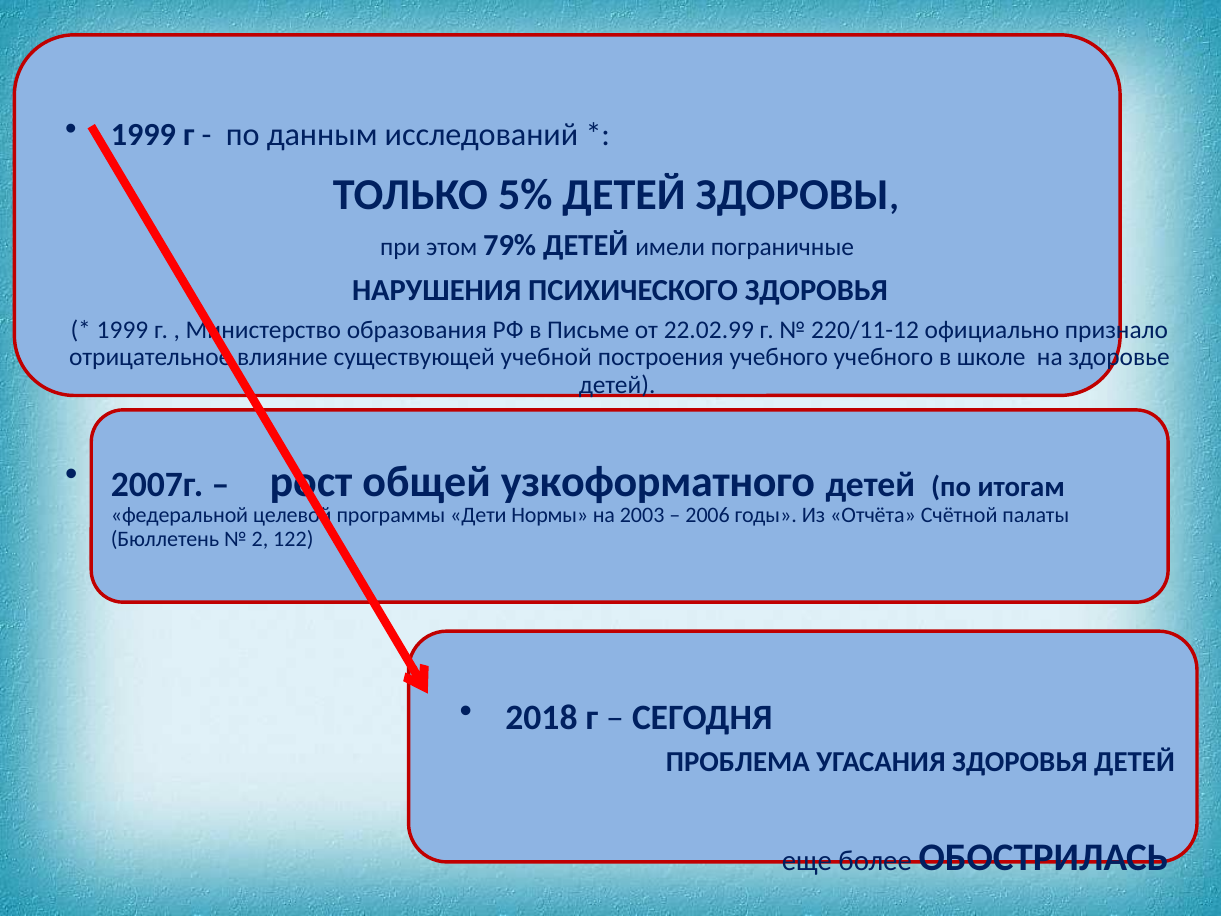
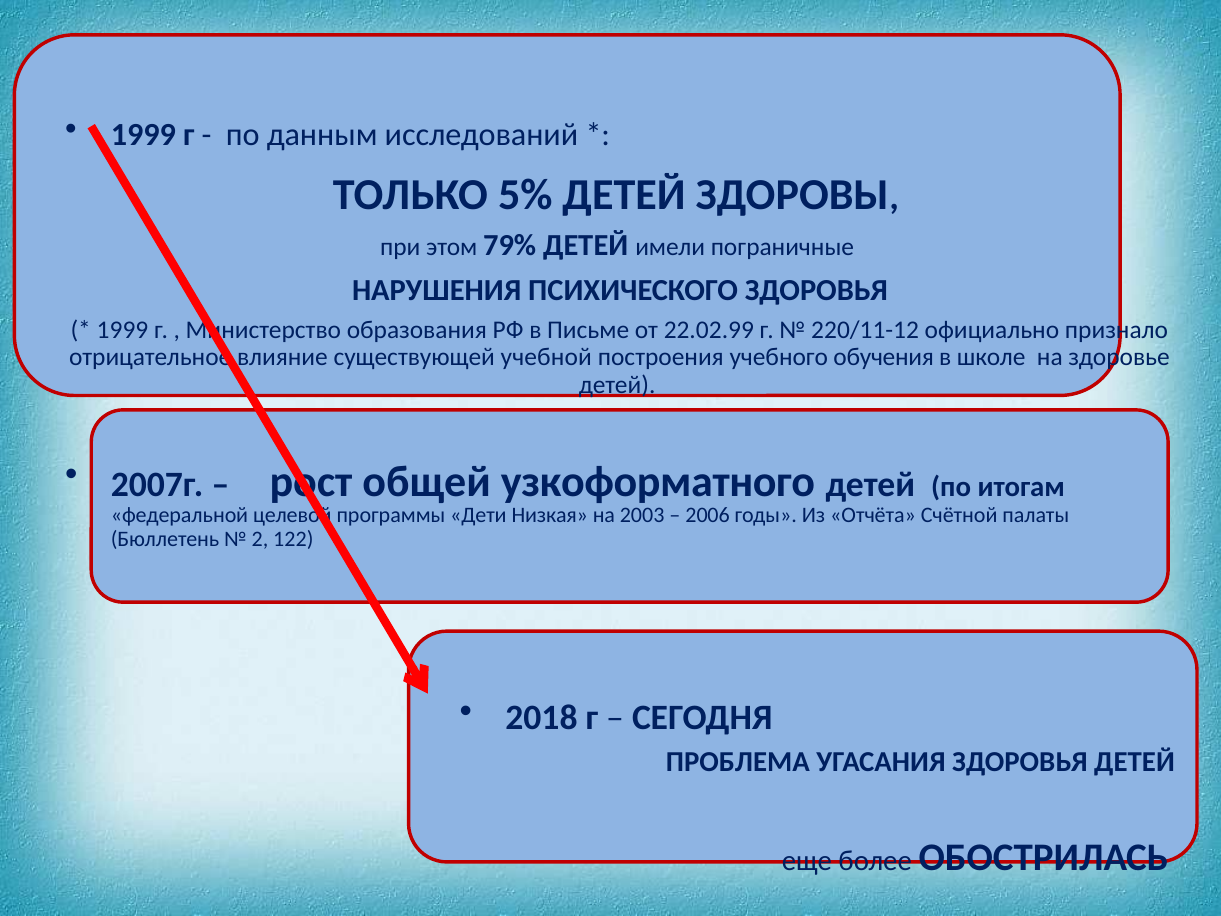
учебного учебного: учебного -> обучения (884, 357)
Нормы: Нормы -> Низкая (550, 515)
